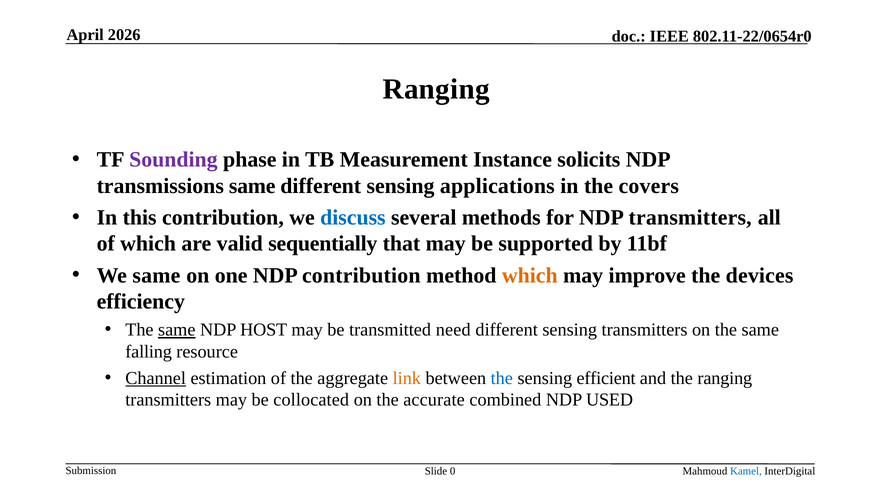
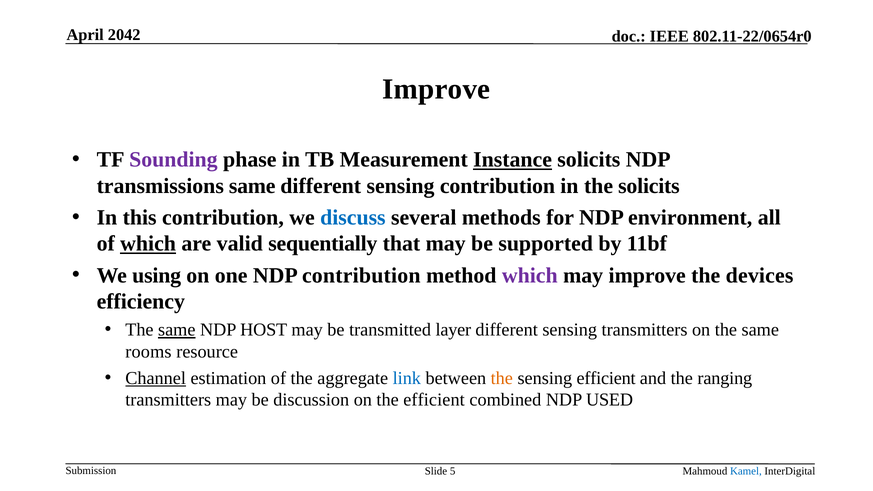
2026: 2026 -> 2042 (124, 35)
Ranging: Ranging -> Improve (436, 89)
Instance underline: none -> present (513, 160)
sensing applications: applications -> contribution (497, 186)
the covers: covers -> solicits (649, 186)
NDP transmitters: transmitters -> environment (690, 218)
which underline: none -> present (148, 244)
We same: same -> using (157, 275)
which colour: orange -> purple (530, 275)
need: need -> layer (453, 330)
falling: falling -> rooms (148, 352)
link colour: orange -> blue (407, 378)
the colour: blue -> orange (502, 378)
collocated: collocated -> discussion (311, 400)
the accurate: accurate -> efficient (434, 400)
0: 0 -> 5 (453, 471)
